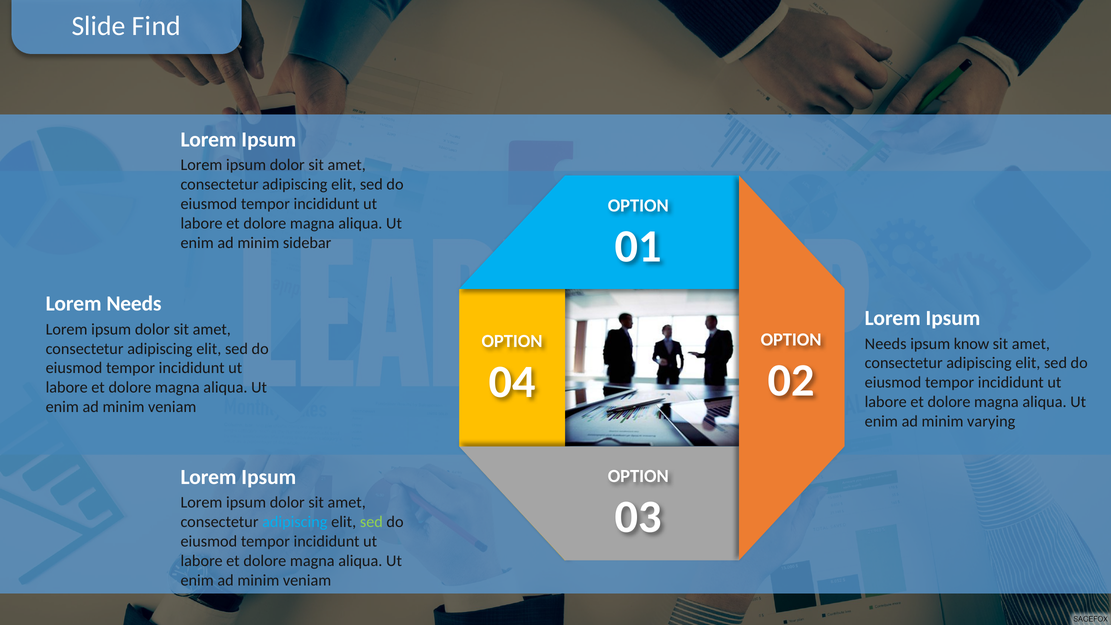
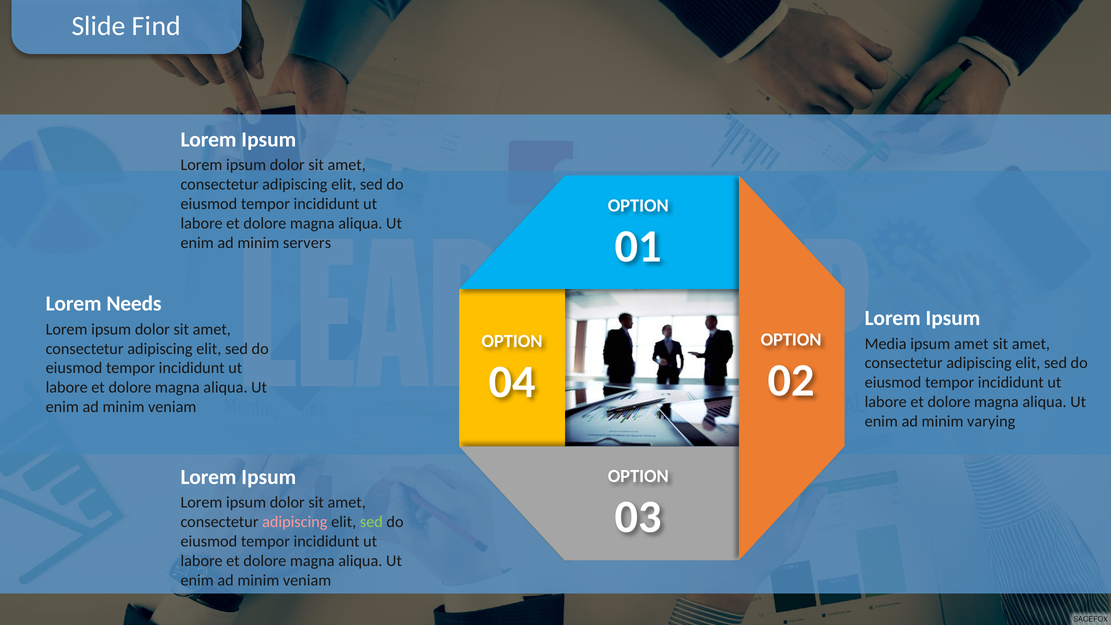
sidebar: sidebar -> servers (307, 243)
Needs: Needs -> Media (886, 344)
ipsum know: know -> amet (971, 344)
adipiscing colour: light blue -> pink (295, 522)
